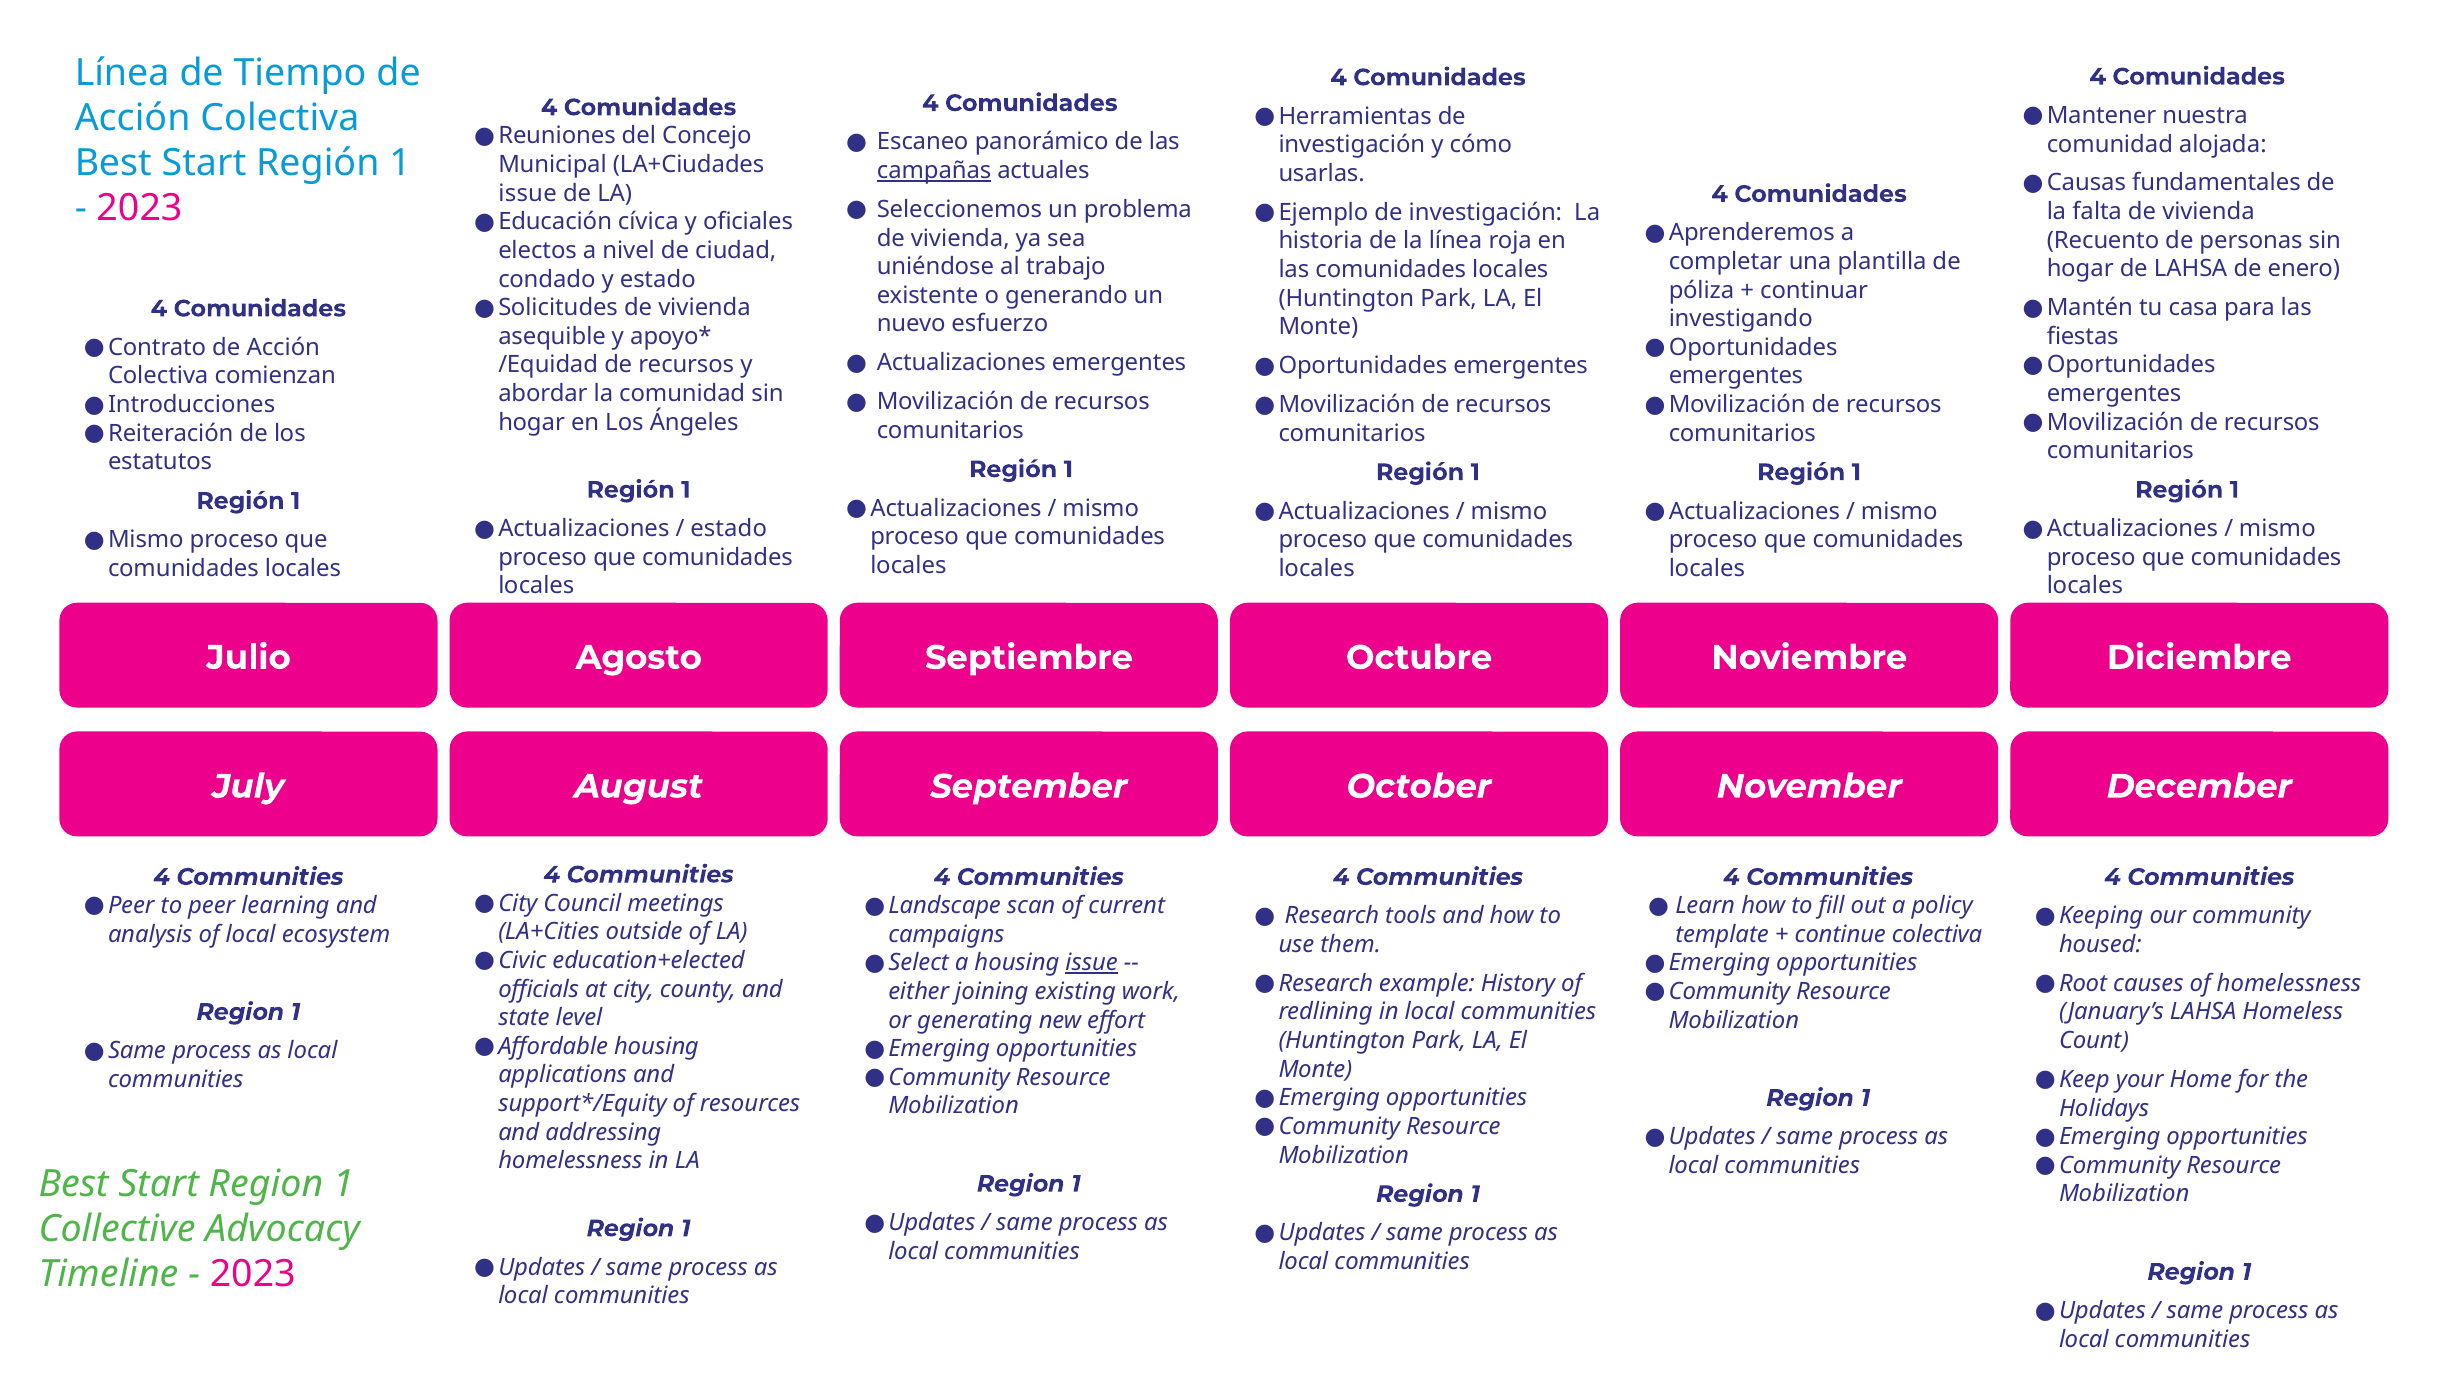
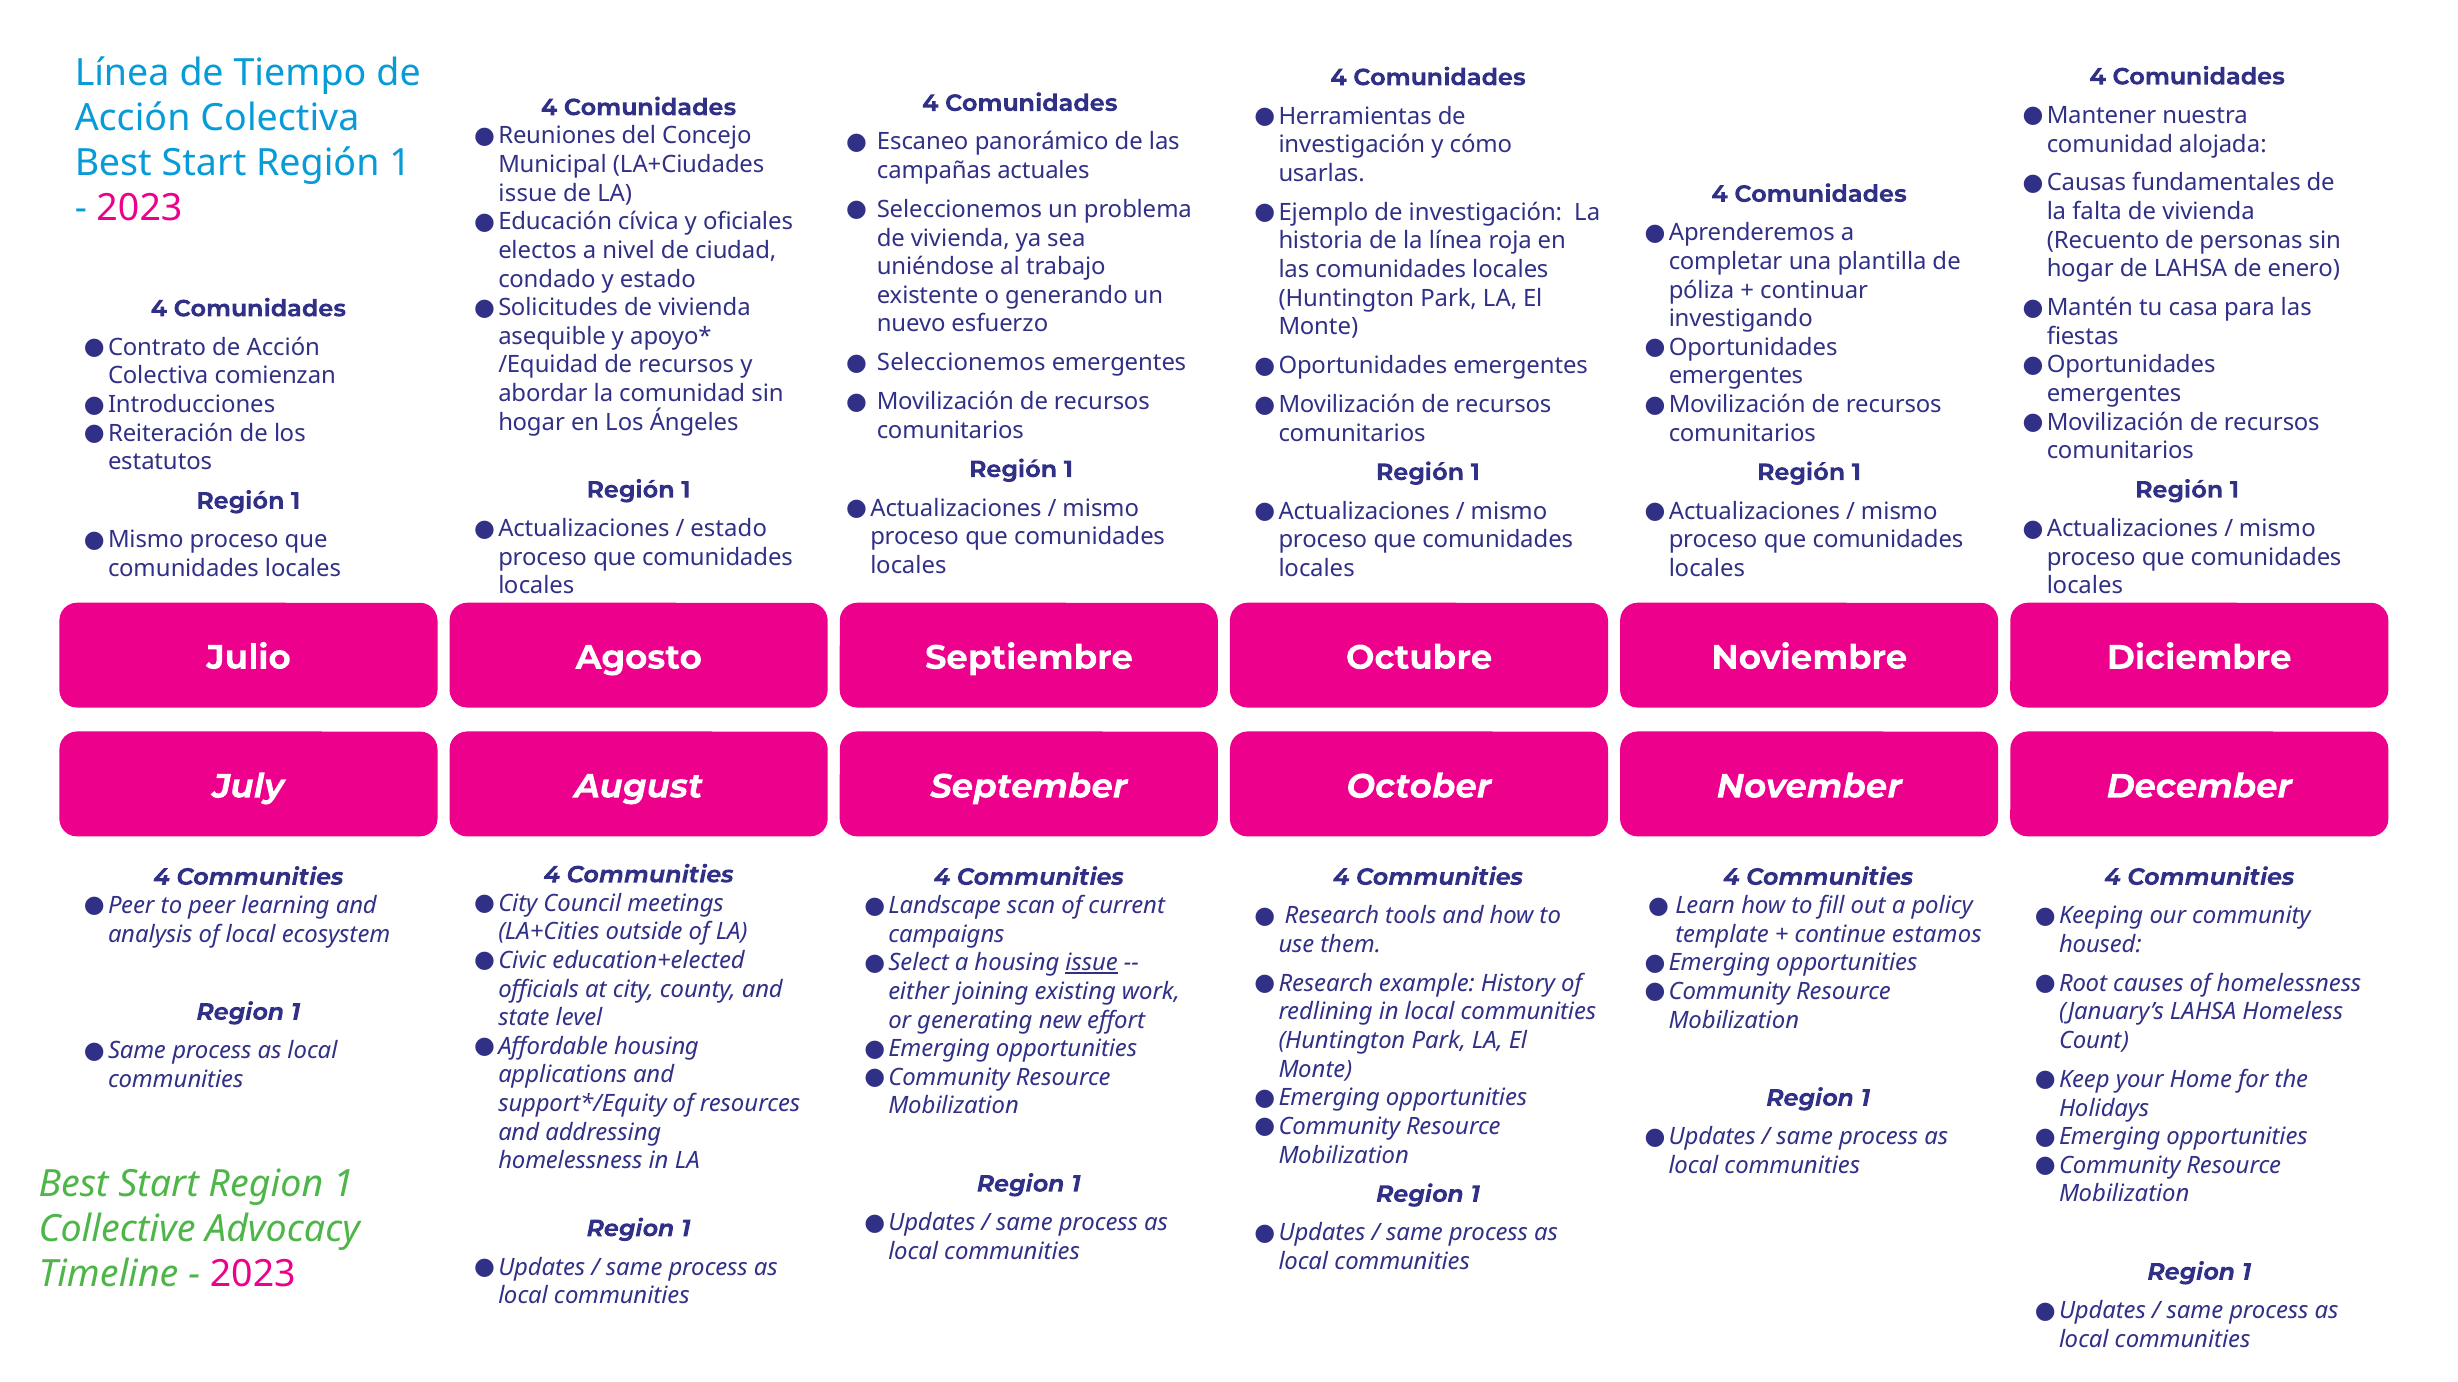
campañas underline: present -> none (934, 171)
Actualizaciones: Actualizaciones -> Seleccionemos (961, 363)
continue colectiva: colectiva -> estamos (1937, 935)
